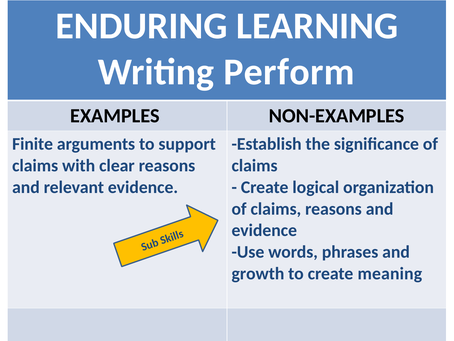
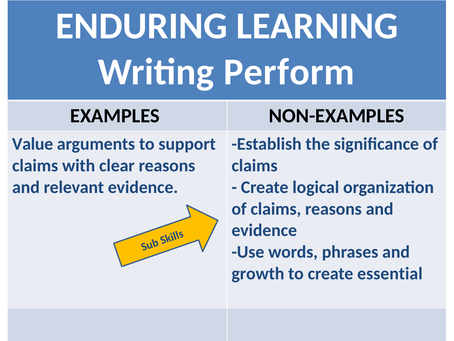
Finite: Finite -> Value (33, 144)
meaning: meaning -> essential (390, 273)
